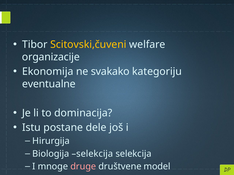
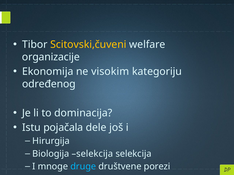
svakako: svakako -> visokim (110, 72)
eventualne: eventualne -> određenog (49, 84)
postane: postane -> pojačala (63, 128)
druge colour: pink -> light blue (83, 167)
model: model -> porezi (157, 167)
